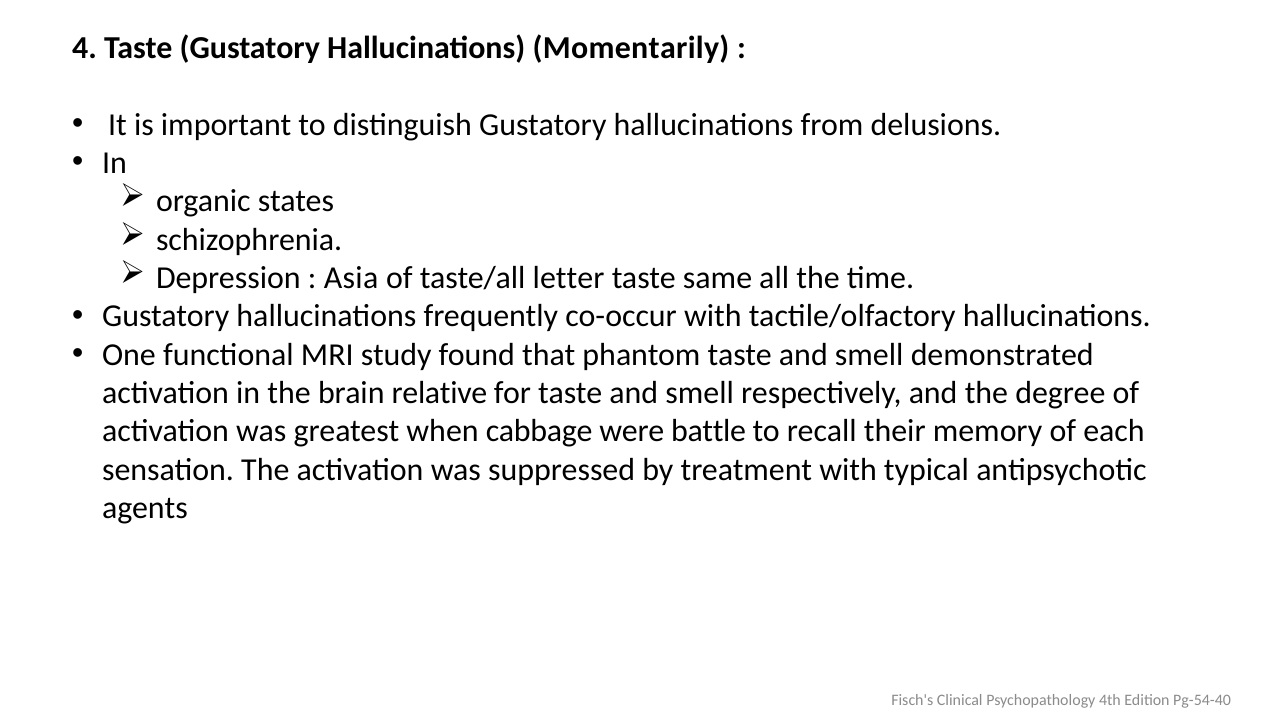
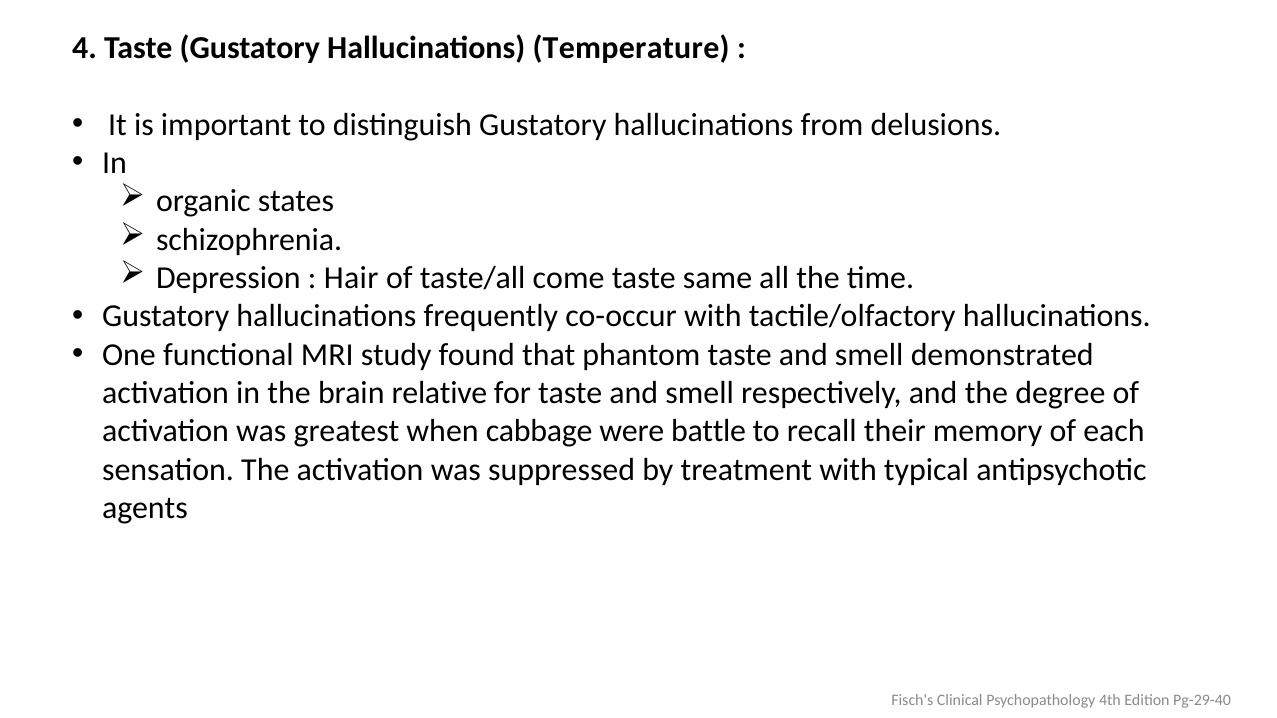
Momentarily: Momentarily -> Temperature (631, 48)
Asia: Asia -> Hair (351, 278)
letter: letter -> come (569, 278)
Pg-54-40: Pg-54-40 -> Pg-29-40 (1202, 700)
